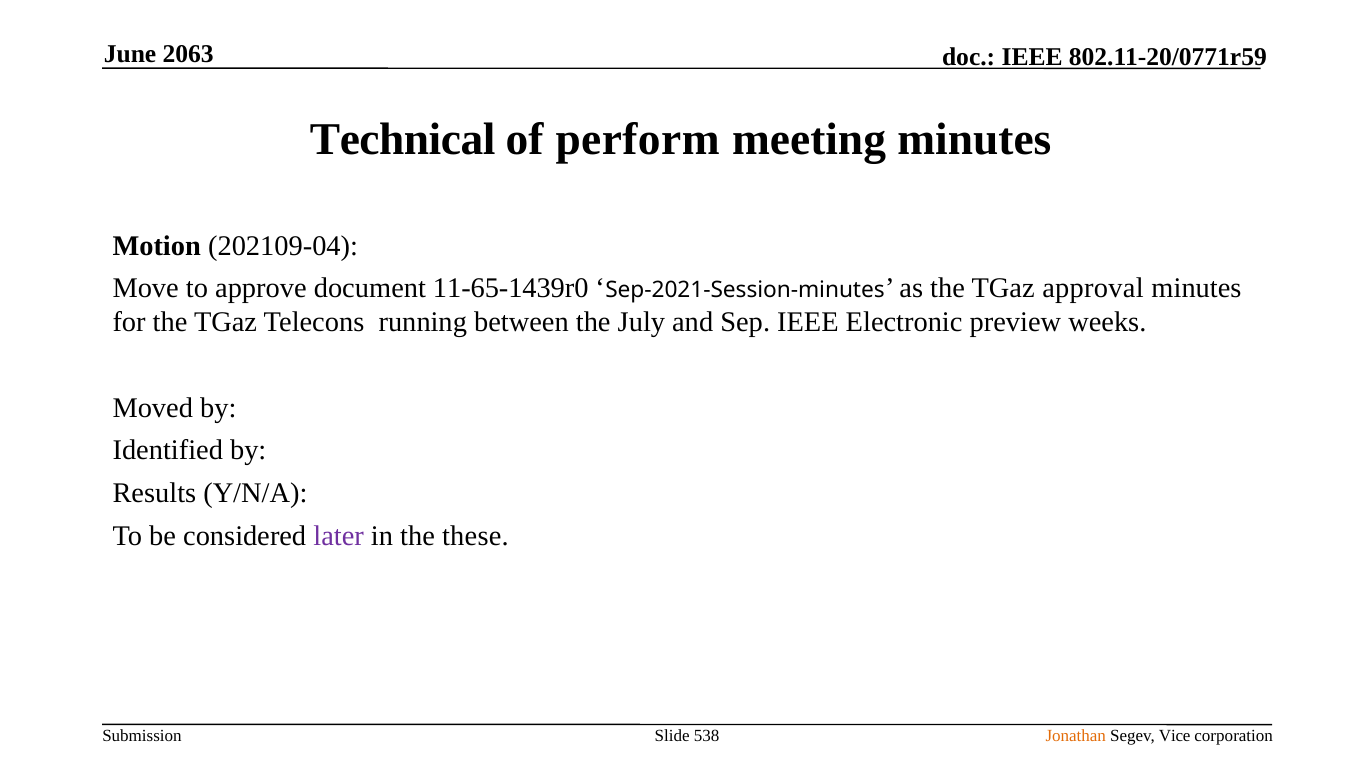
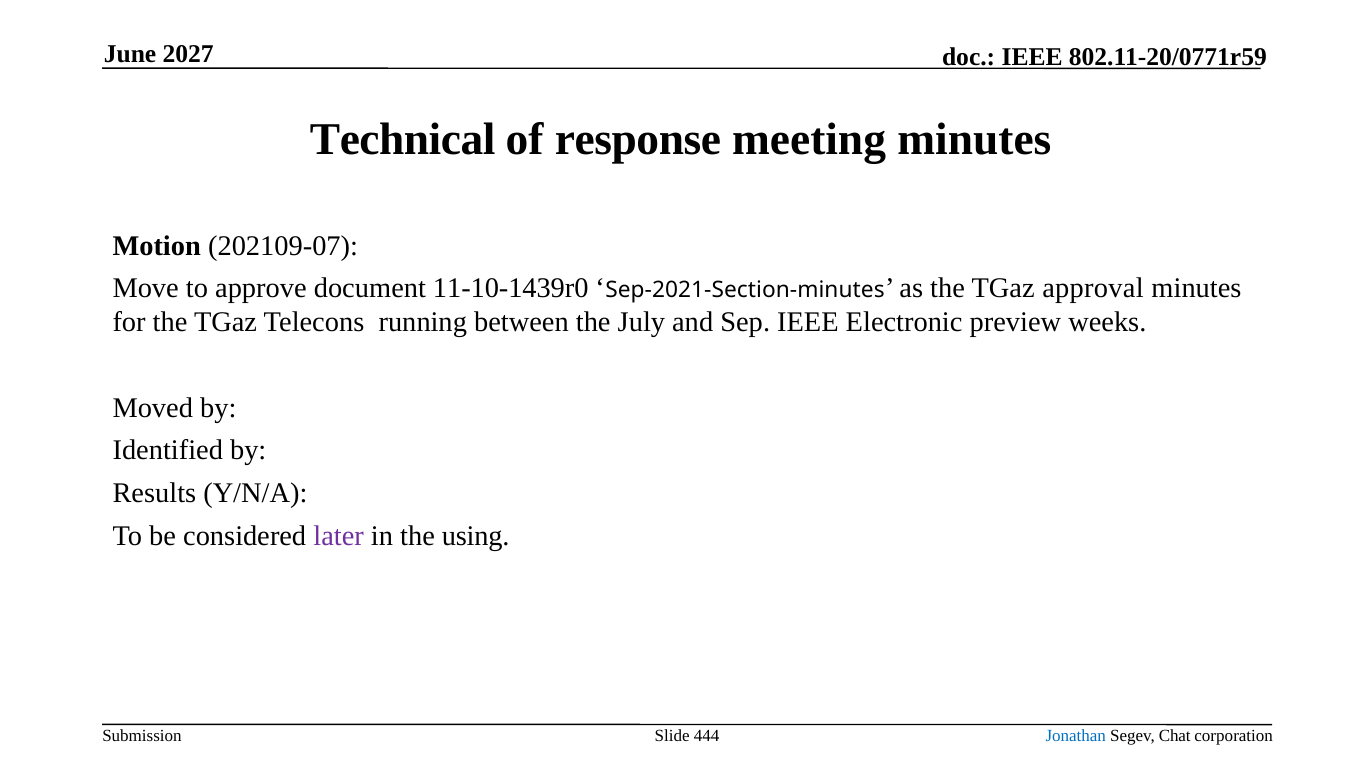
2063: 2063 -> 2027 (188, 54)
perform: perform -> response (638, 139)
202109-04: 202109-04 -> 202109-07 (283, 246)
11-65-1439r0: 11-65-1439r0 -> 11-10-1439r0 (511, 288)
Sep-2021-Session-minutes: Sep-2021-Session-minutes -> Sep-2021-Section-minutes (745, 290)
these: these -> using (476, 535)
538: 538 -> 444 (707, 735)
Jonathan colour: orange -> blue (1076, 735)
Vice: Vice -> Chat (1175, 735)
